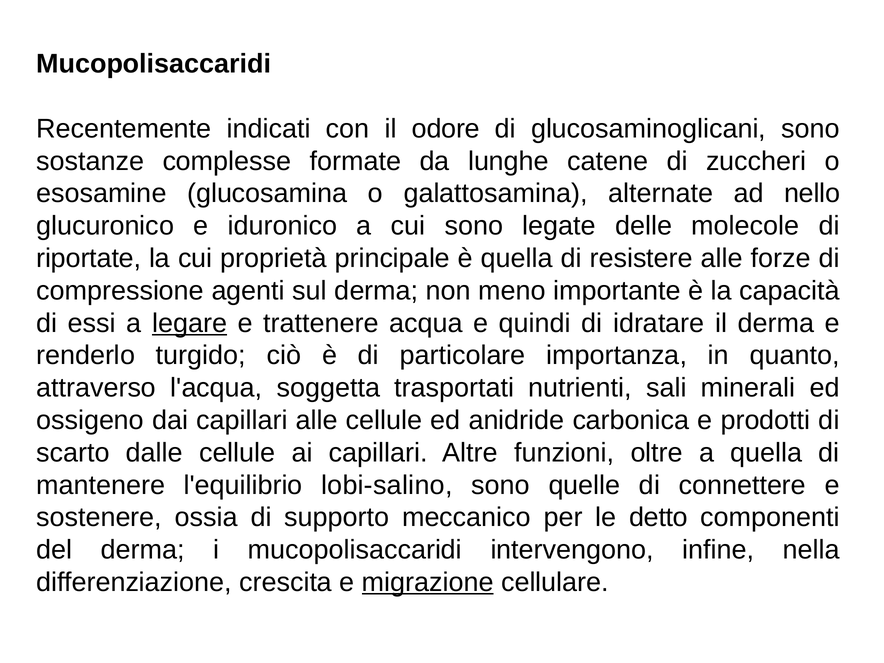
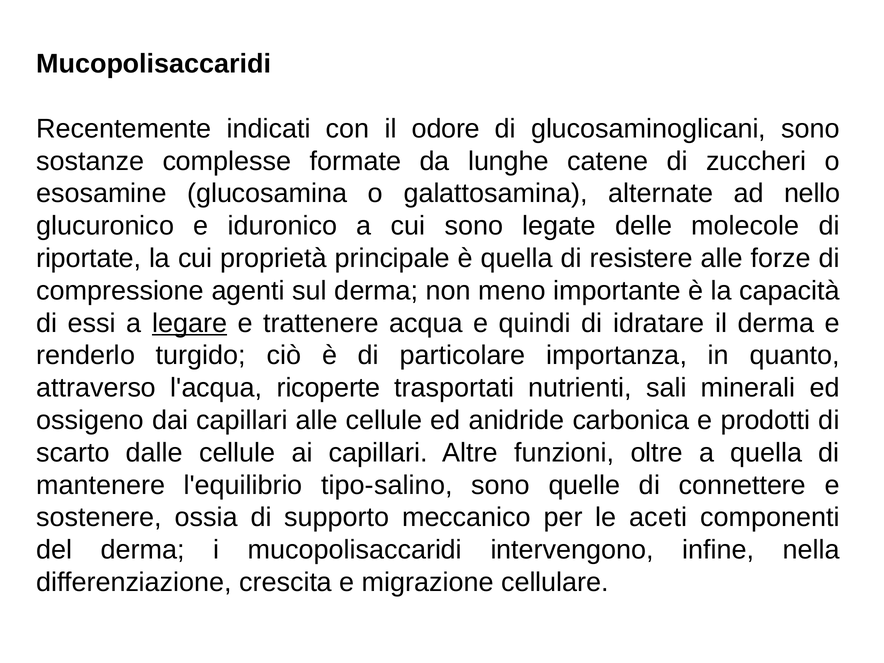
soggetta: soggetta -> ricoperte (328, 388)
lobi-salino: lobi-salino -> tipo-salino (387, 485)
detto: detto -> aceti (658, 518)
migrazione underline: present -> none (428, 582)
